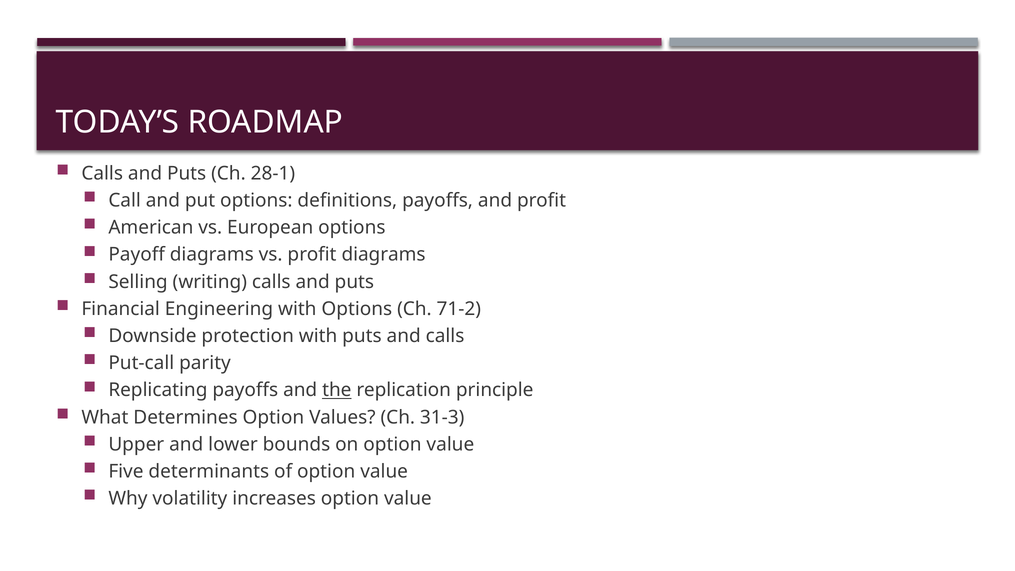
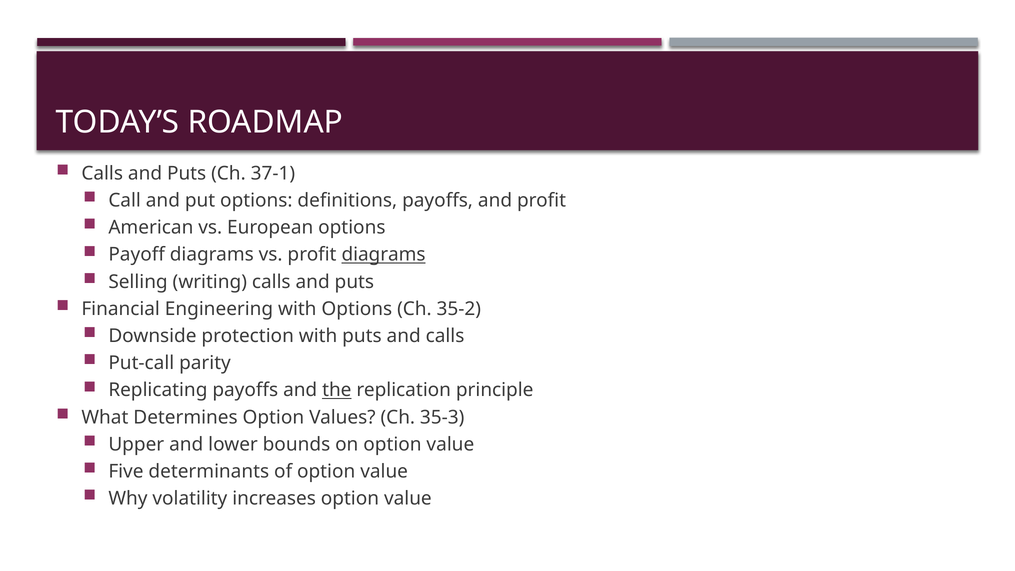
28-1: 28-1 -> 37-1 (273, 173)
diagrams underline: none -> present (384, 255)
71-2: 71-2 -> 35-2 (459, 309)
31-3: 31-3 -> 35-3 (442, 417)
